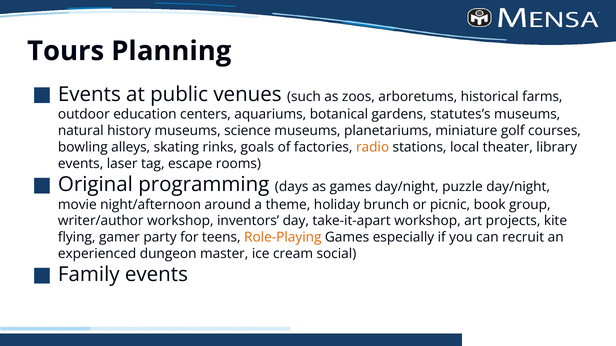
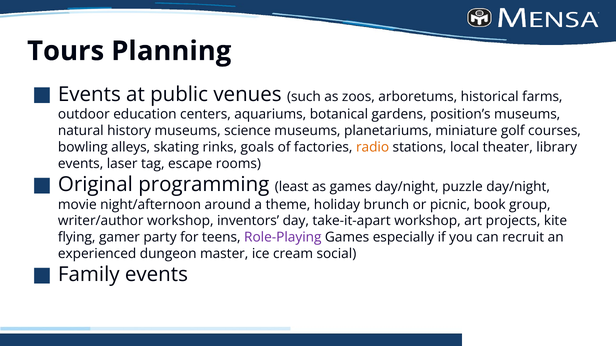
statutes’s: statutes’s -> position’s (460, 115)
days: days -> least (292, 187)
Role-Playing colour: orange -> purple (283, 238)
